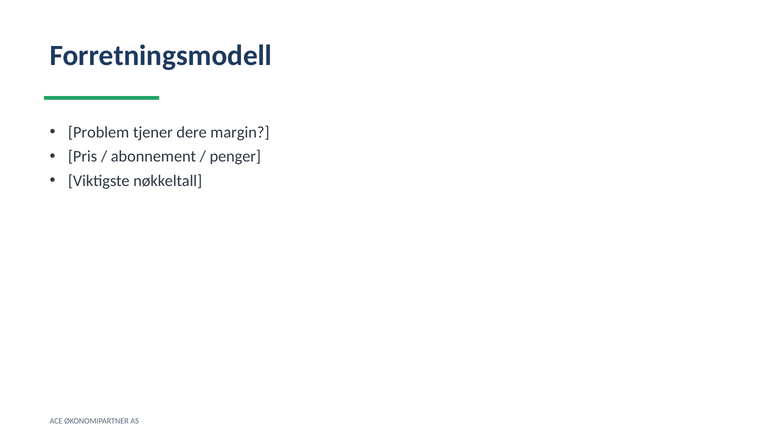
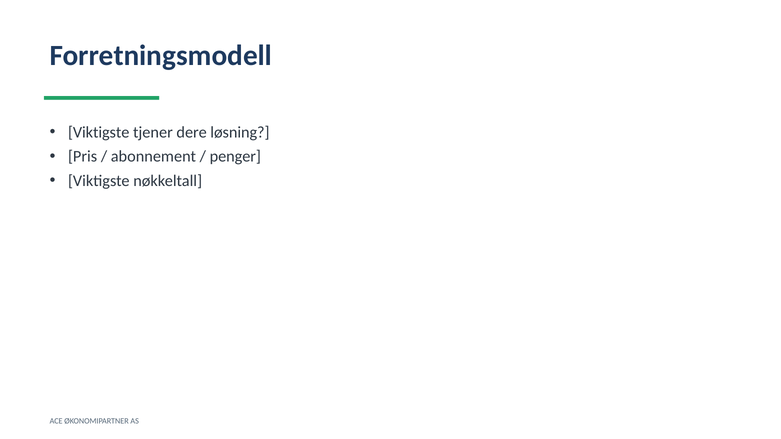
Problem: Problem -> Viktigste (99, 132)
margin: margin -> løsning (240, 132)
